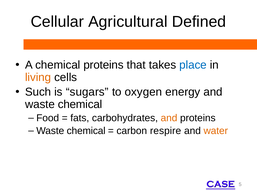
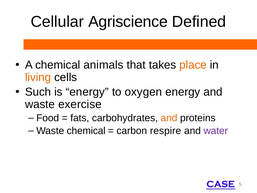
Agricultural: Agricultural -> Agriscience (128, 22)
chemical proteins: proteins -> animals (103, 65)
place colour: blue -> orange (193, 65)
is sugars: sugars -> energy (87, 92)
chemical: chemical -> exercise (80, 104)
water colour: orange -> purple (216, 131)
